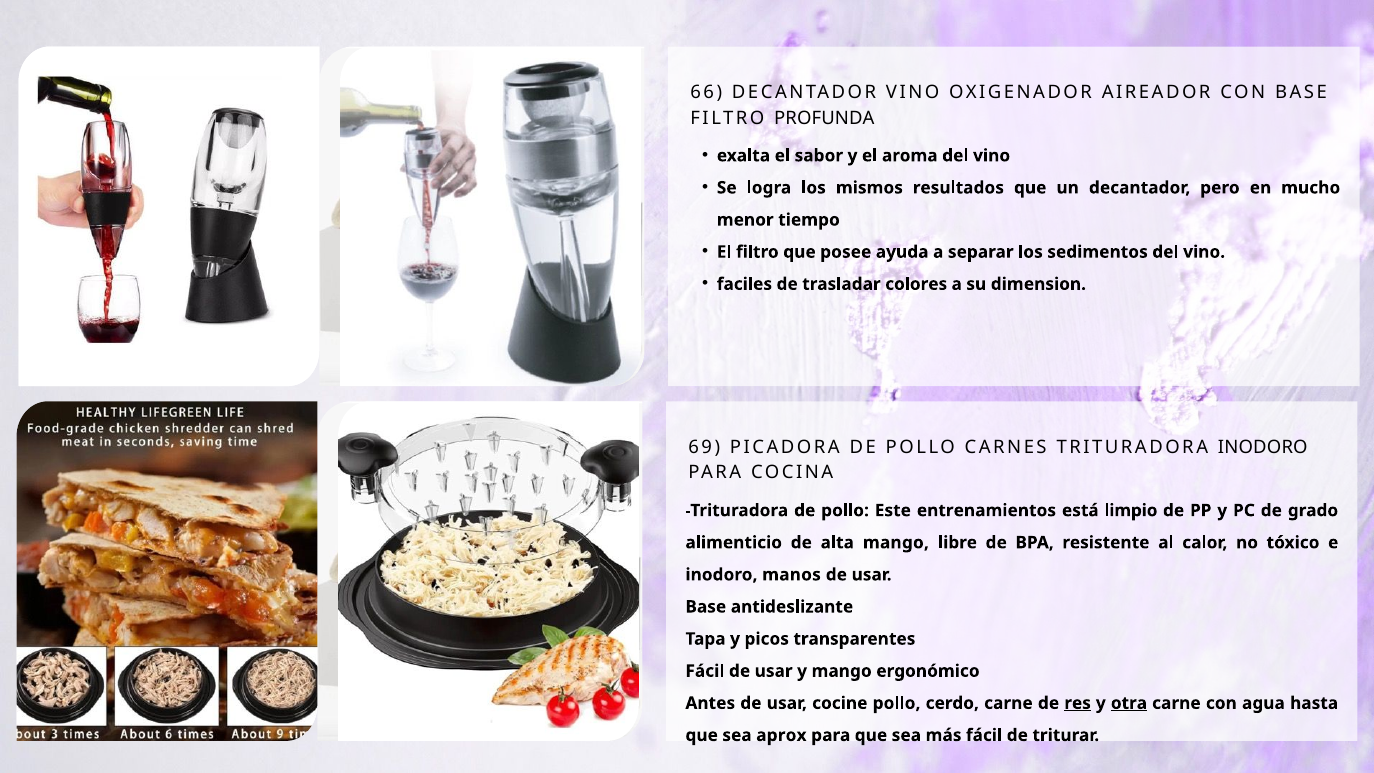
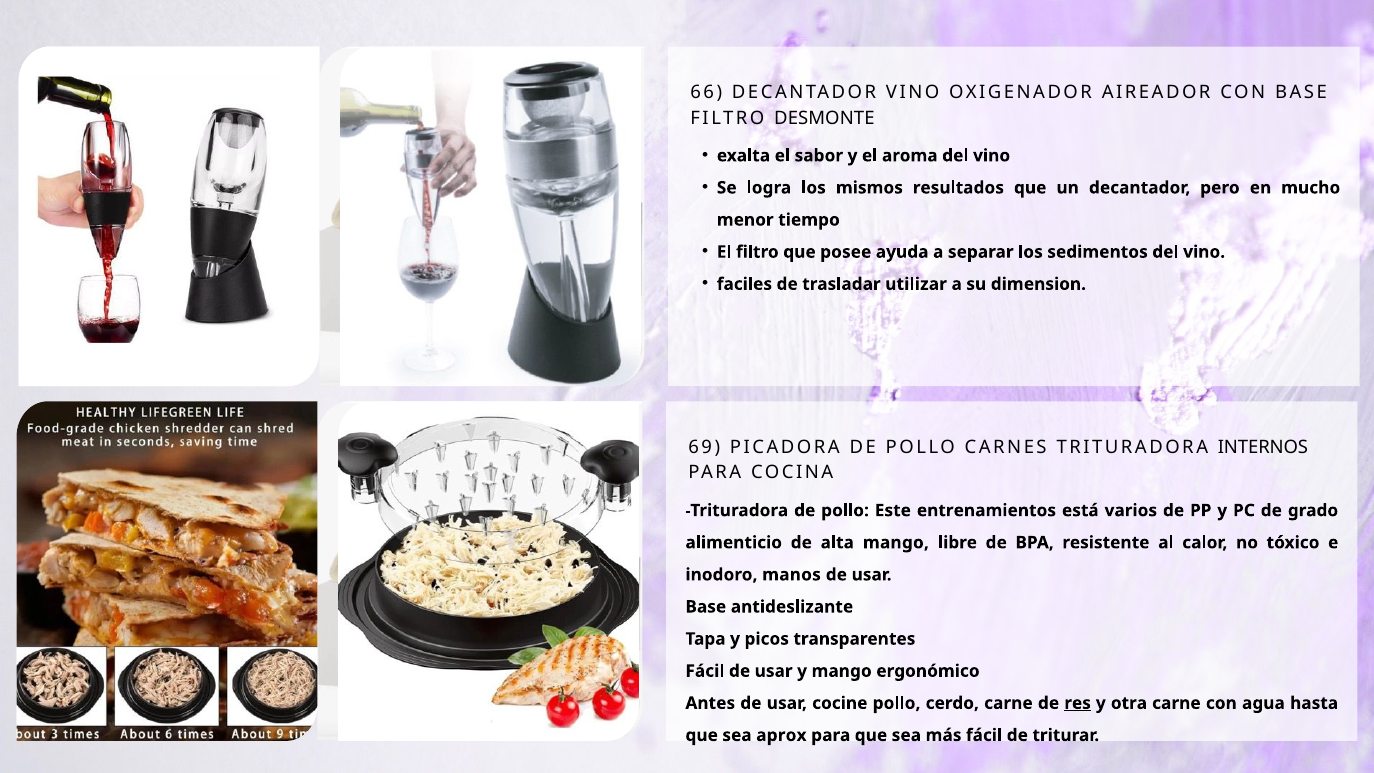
PROFUNDA: PROFUNDA -> DESMONTE (824, 118)
colores: colores -> utilizar (916, 284)
TRITURADORA INODORO: INODORO -> INTERNOS (1263, 447)
limpio: limpio -> varios (1131, 510)
otra underline: present -> none (1129, 703)
